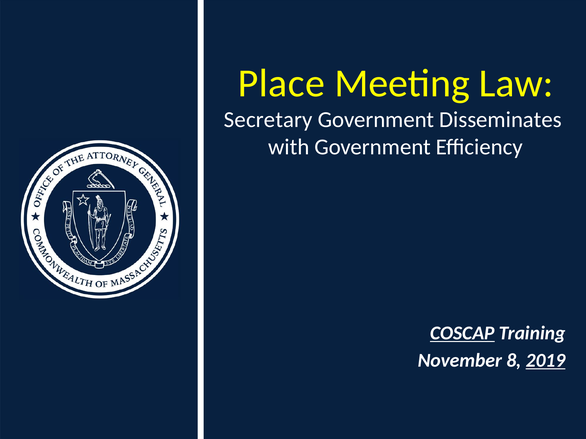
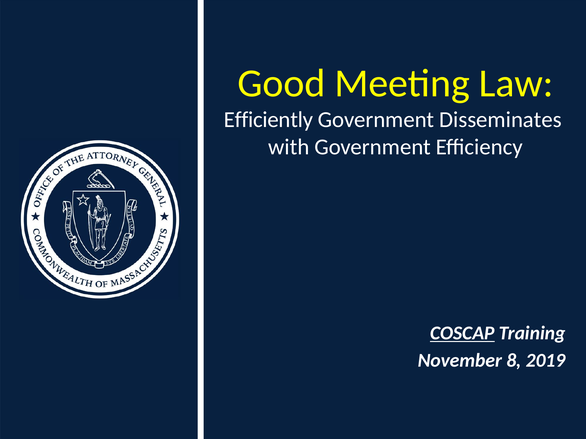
Place: Place -> Good (281, 83)
Secretary: Secretary -> Efficiently (268, 120)
2019 underline: present -> none (546, 361)
